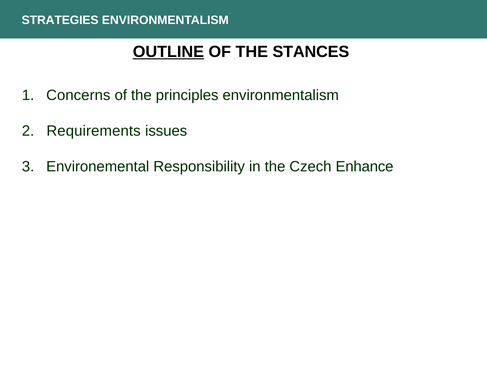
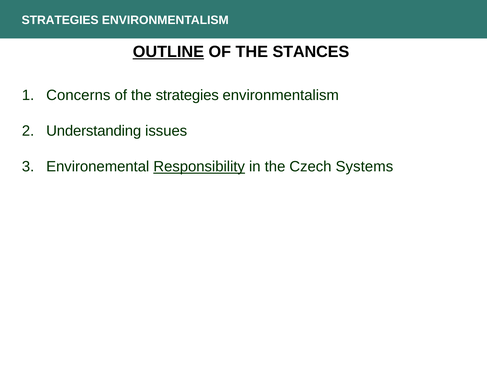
the principles: principles -> strategies (187, 95)
Requirements: Requirements -> Understanding (94, 131)
Responsibility underline: none -> present (199, 166)
Enhance: Enhance -> Systems (364, 166)
